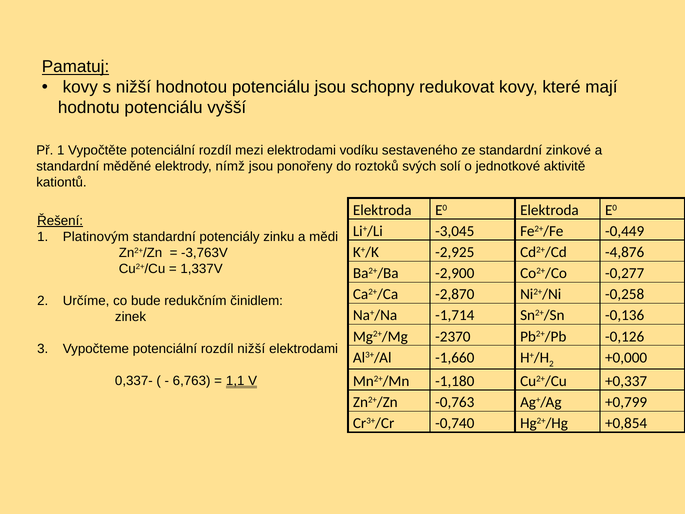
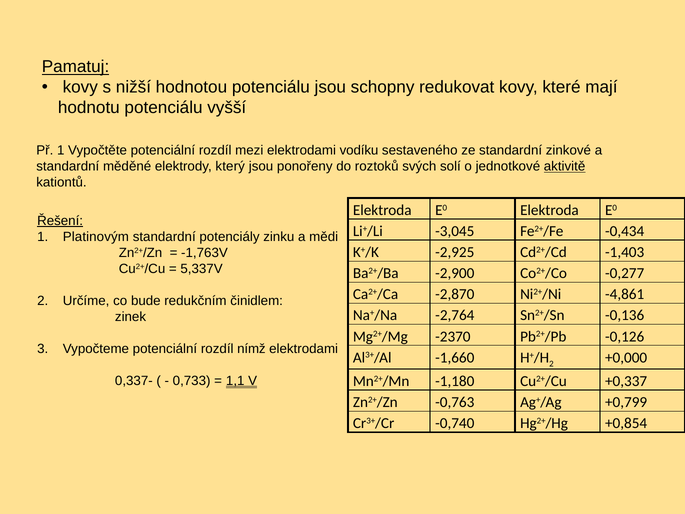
nímž: nímž -> který (230, 166)
aktivitě underline: none -> present (565, 166)
-0,449: -0,449 -> -0,434 (625, 231)
-4,876: -4,876 -> -1,403 (625, 252)
-3,763V: -3,763V -> -1,763V (204, 253)
1,337V: 1,337V -> 5,337V (202, 269)
-0,258: -0,258 -> -4,861 (625, 294)
-1,714: -1,714 -> -2,764 (455, 315)
rozdíl nižší: nižší -> nímž (251, 349)
6,763: 6,763 -> 0,733 (192, 381)
